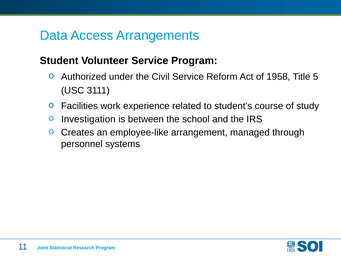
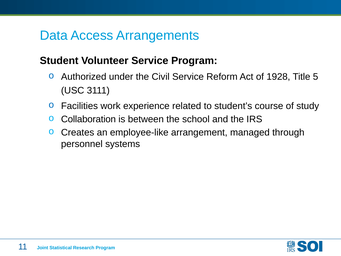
1958: 1958 -> 1928 (278, 77)
Investigation: Investigation -> Collaboration (88, 119)
